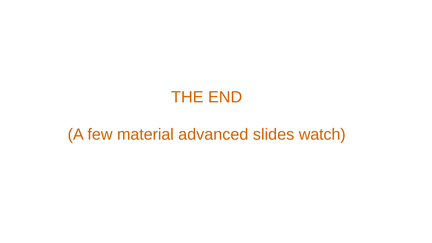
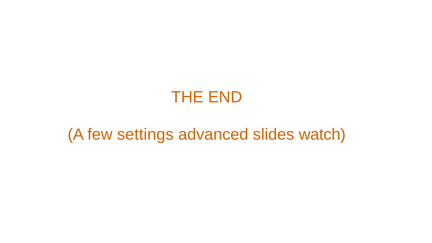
material: material -> settings (145, 135)
